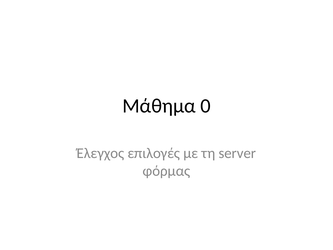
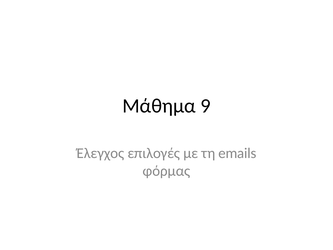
0: 0 -> 9 (205, 106)
server: server -> emails (237, 153)
